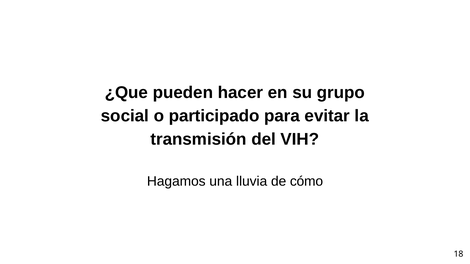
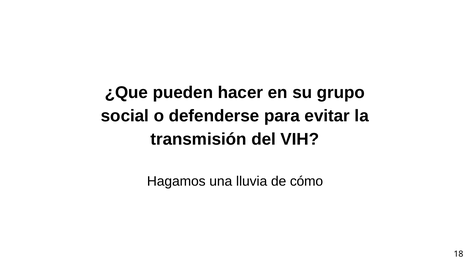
participado: participado -> defenderse (214, 116)
